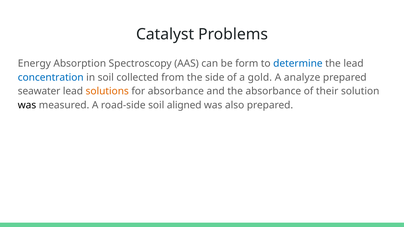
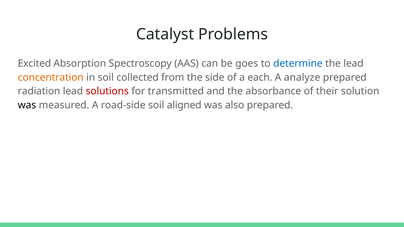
Energy: Energy -> Excited (34, 64)
form: form -> goes (247, 64)
concentration colour: blue -> orange (51, 77)
gold: gold -> each (260, 77)
seawater: seawater -> radiation (39, 91)
solutions colour: orange -> red (107, 91)
for absorbance: absorbance -> transmitted (176, 91)
